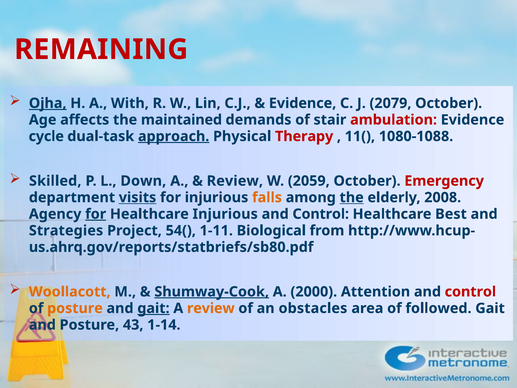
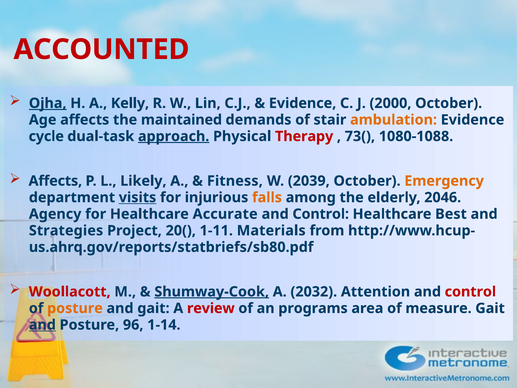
REMAINING: REMAINING -> ACCOUNTED (101, 49)
With: With -> Kelly (130, 103)
2079: 2079 -> 2000 (390, 103)
ambulation colour: red -> orange (394, 120)
11(: 11( -> 73( (360, 136)
Skilled: Skilled -> Affects (55, 181)
Down: Down -> Likely (143, 181)
Review: Review -> Fitness (235, 181)
2059: 2059 -> 2039 (309, 181)
Emergency colour: red -> orange (444, 181)
the underline: present -> none (352, 197)
2008: 2008 -> 2046 (443, 197)
for underline: present -> none (96, 214)
Healthcare Injurious: Injurious -> Accurate (225, 214)
54(: 54( -> 20( (181, 230)
Biological: Biological -> Materials (271, 230)
Woollacott colour: orange -> red (70, 292)
2000: 2000 -> 2032 (314, 292)
gait underline: present -> none (153, 308)
review colour: orange -> red (211, 308)
obstacles: obstacles -> programs (313, 308)
followed: followed -> measure (439, 308)
and underline: none -> present (42, 325)
43: 43 -> 96 (133, 325)
